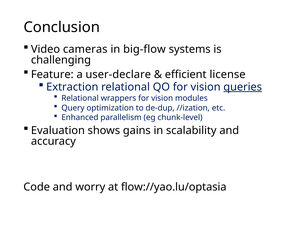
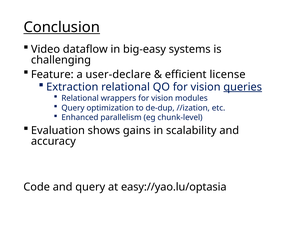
Conclusion underline: none -> present (62, 27)
cameras: cameras -> dataflow (85, 49)
big-flow: big-flow -> big-easy (145, 49)
and worry: worry -> query (90, 187)
flow://yao.lu/optasia: flow://yao.lu/optasia -> easy://yao.lu/optasia (174, 187)
